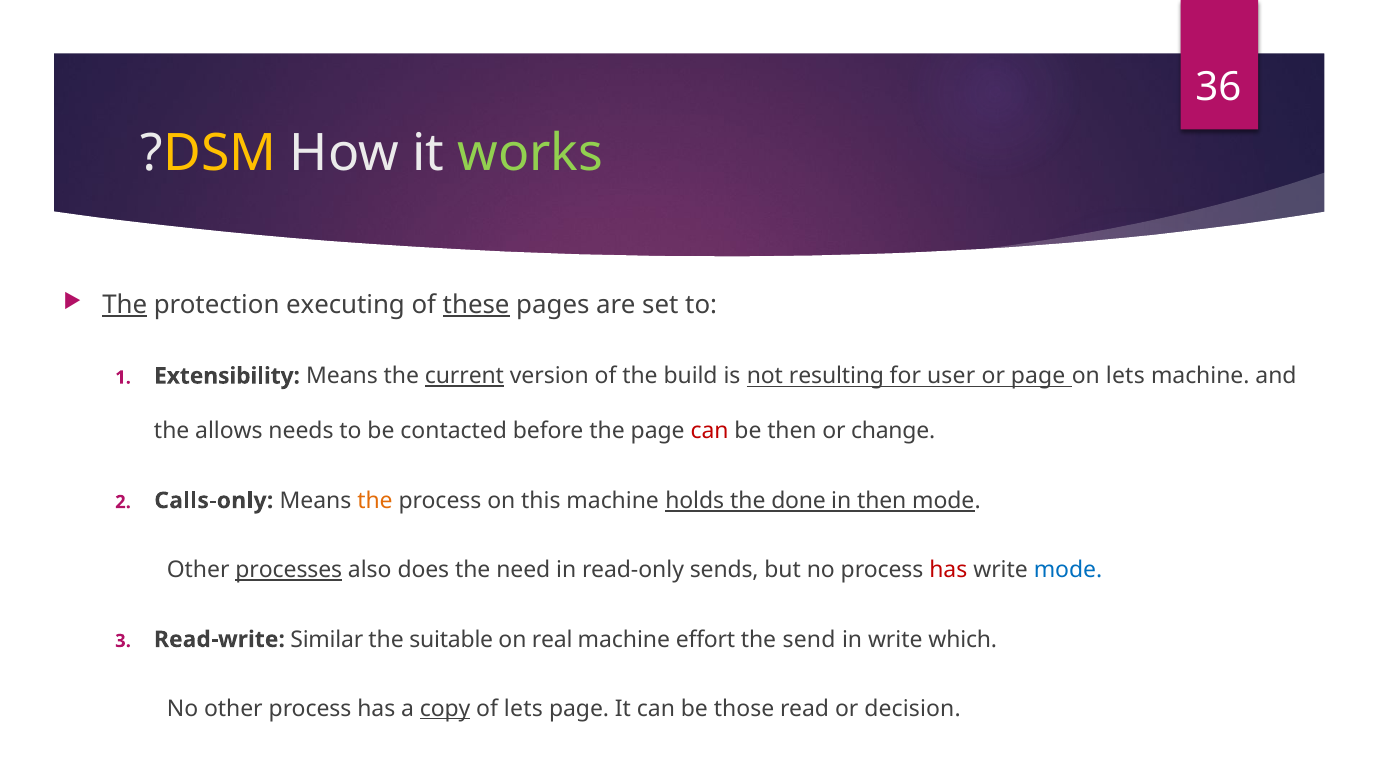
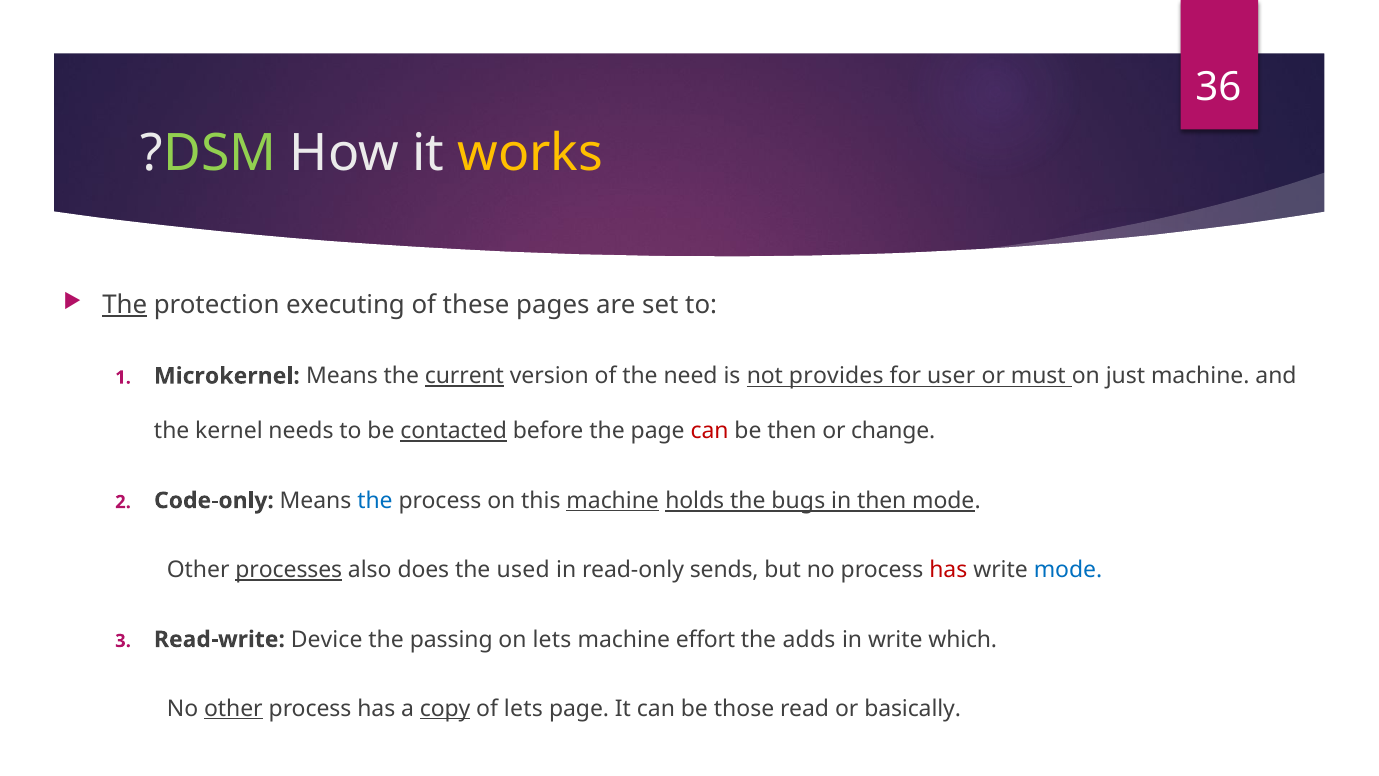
DSM colour: yellow -> light green (220, 154)
works colour: light green -> yellow (531, 154)
these underline: present -> none (476, 305)
Extensibility: Extensibility -> Microkernel (227, 376)
build: build -> need (691, 376)
resulting: resulting -> provides (836, 376)
or page: page -> must (1038, 376)
on lets: lets -> just (1125, 376)
allows: allows -> kernel (229, 431)
contacted underline: none -> present (454, 431)
Calls-only: Calls-only -> Code-only (214, 500)
the colour: orange -> blue (375, 500)
machine underline: none -> present (613, 500)
done: done -> bugs (798, 500)
need: need -> used (523, 570)
Similar: Similar -> Device (327, 639)
suitable: suitable -> passing (451, 639)
on real: real -> lets (552, 639)
send: send -> adds (809, 639)
other underline: none -> present (233, 709)
decision: decision -> basically (913, 709)
